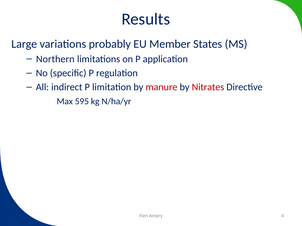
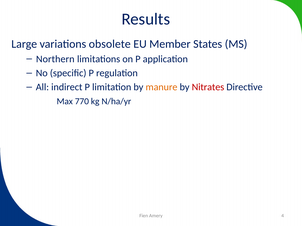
probably: probably -> obsolete (110, 44)
manure colour: red -> orange (162, 87)
595: 595 -> 770 (82, 102)
